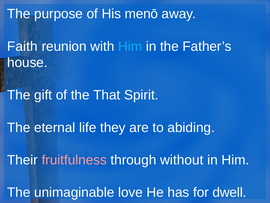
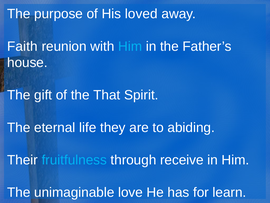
menō: menō -> loved (141, 14)
fruitfulness colour: pink -> light blue (74, 160)
without: without -> receive (182, 160)
dwell: dwell -> learn (229, 192)
